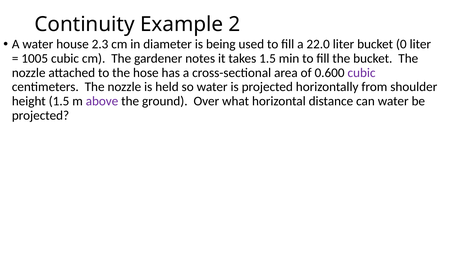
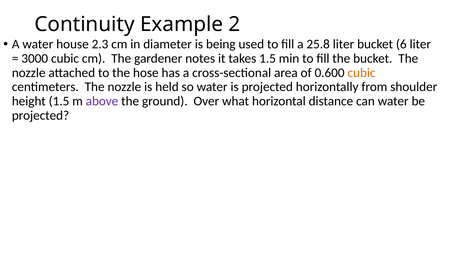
22.0: 22.0 -> 25.8 (318, 44)
0: 0 -> 6 (401, 44)
1005: 1005 -> 3000 (35, 59)
cubic colour: purple -> orange (362, 73)
